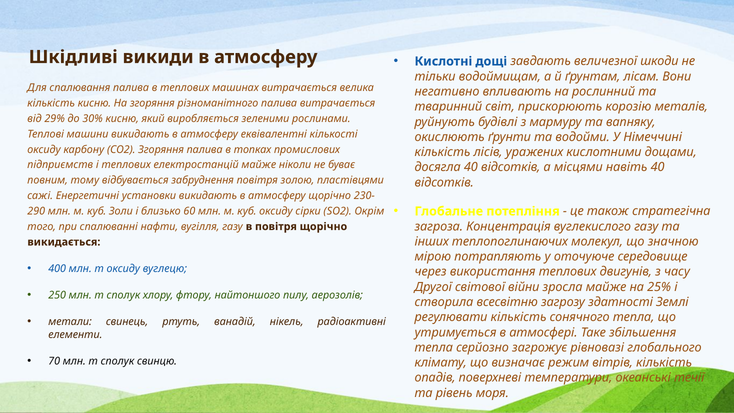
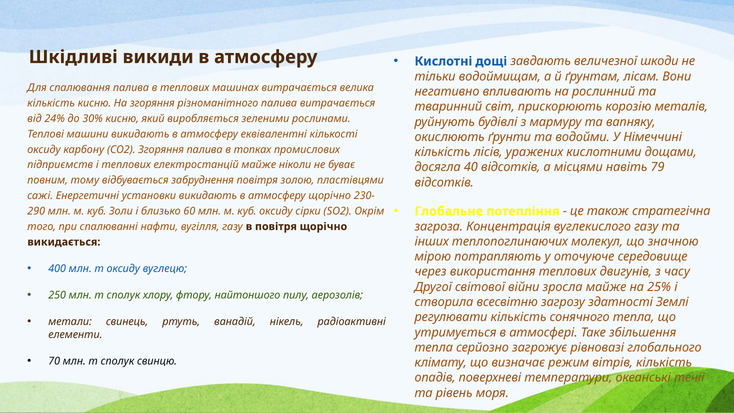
29%: 29% -> 24% (55, 119)
навіть 40: 40 -> 79 (658, 167)
